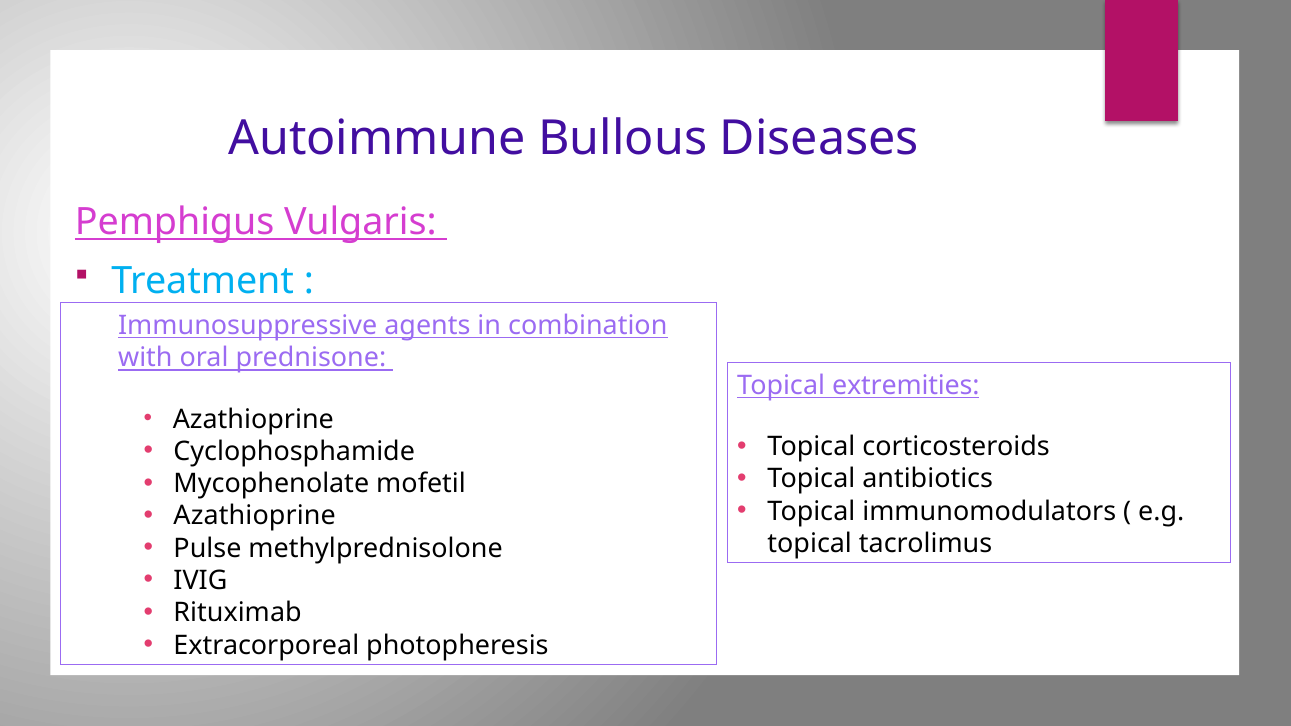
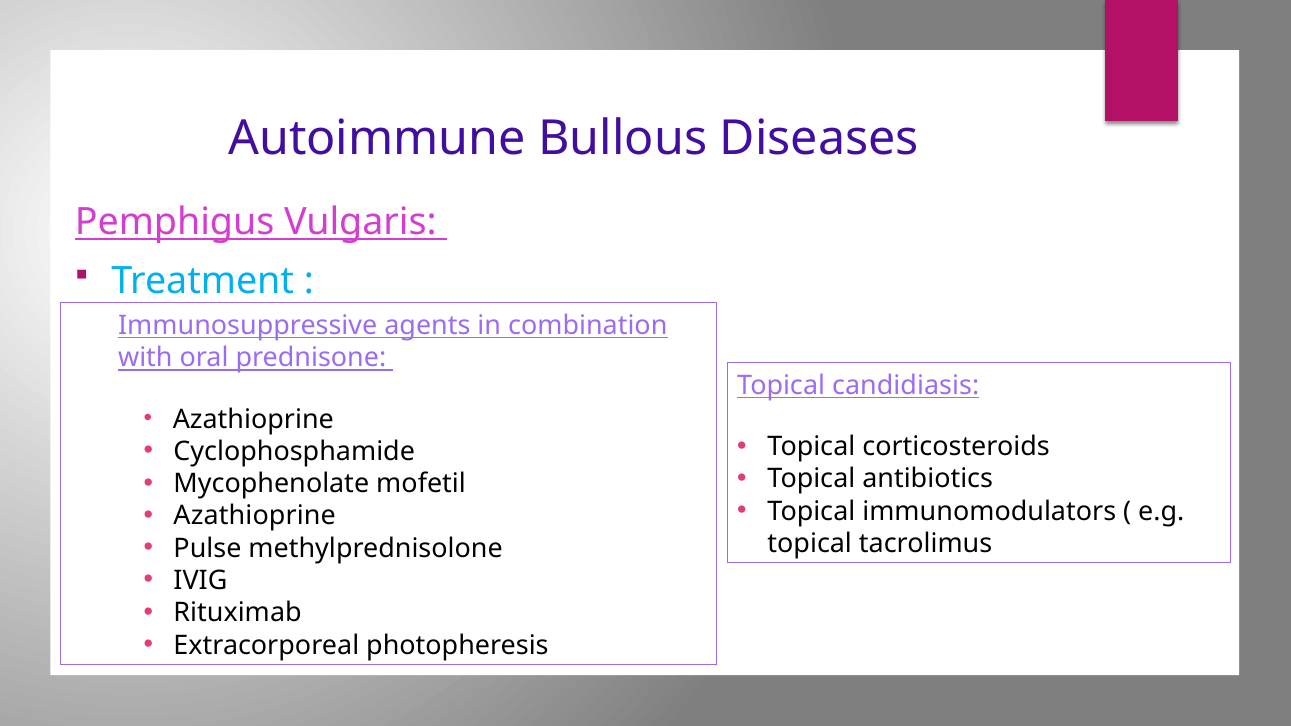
extremities: extremities -> candidiasis (906, 385)
